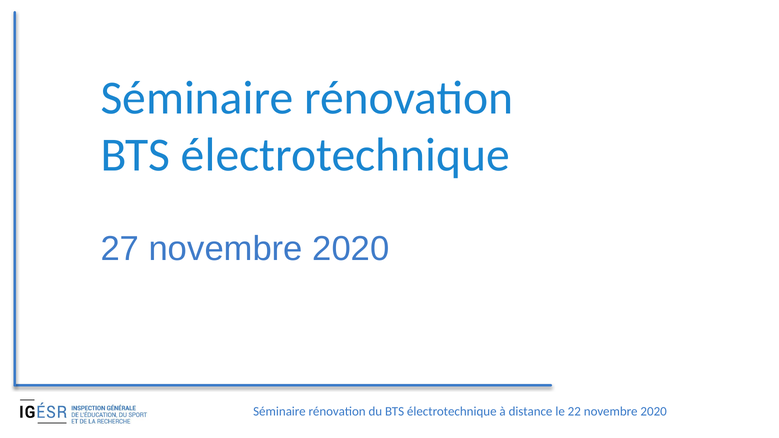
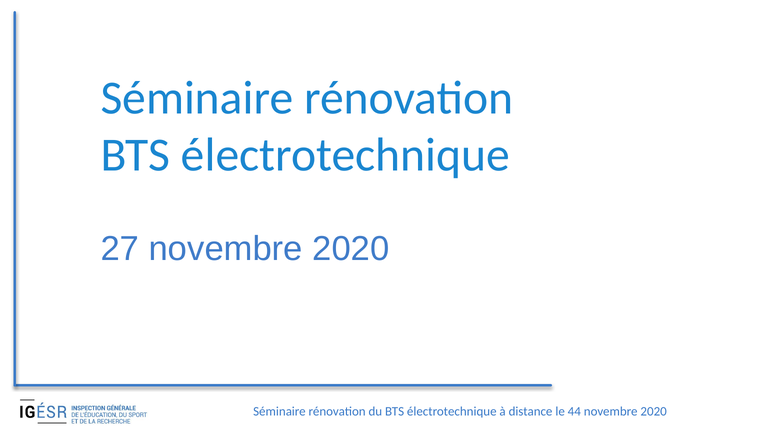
22: 22 -> 44 (574, 412)
